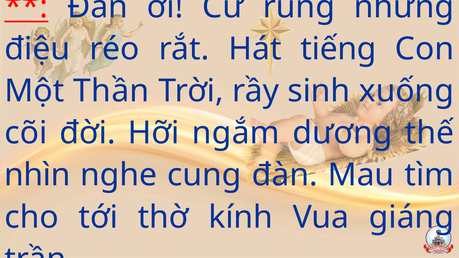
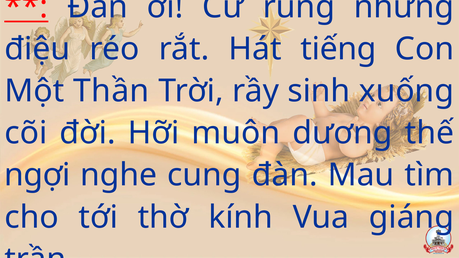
ngắm: ngắm -> muôn (236, 133)
nhìn: nhìn -> ngợi (37, 175)
